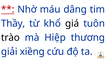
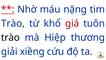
dâng: dâng -> nặng (75, 9)
Thầy: Thầy -> Trào (13, 23)
giá colour: black -> red (72, 23)
